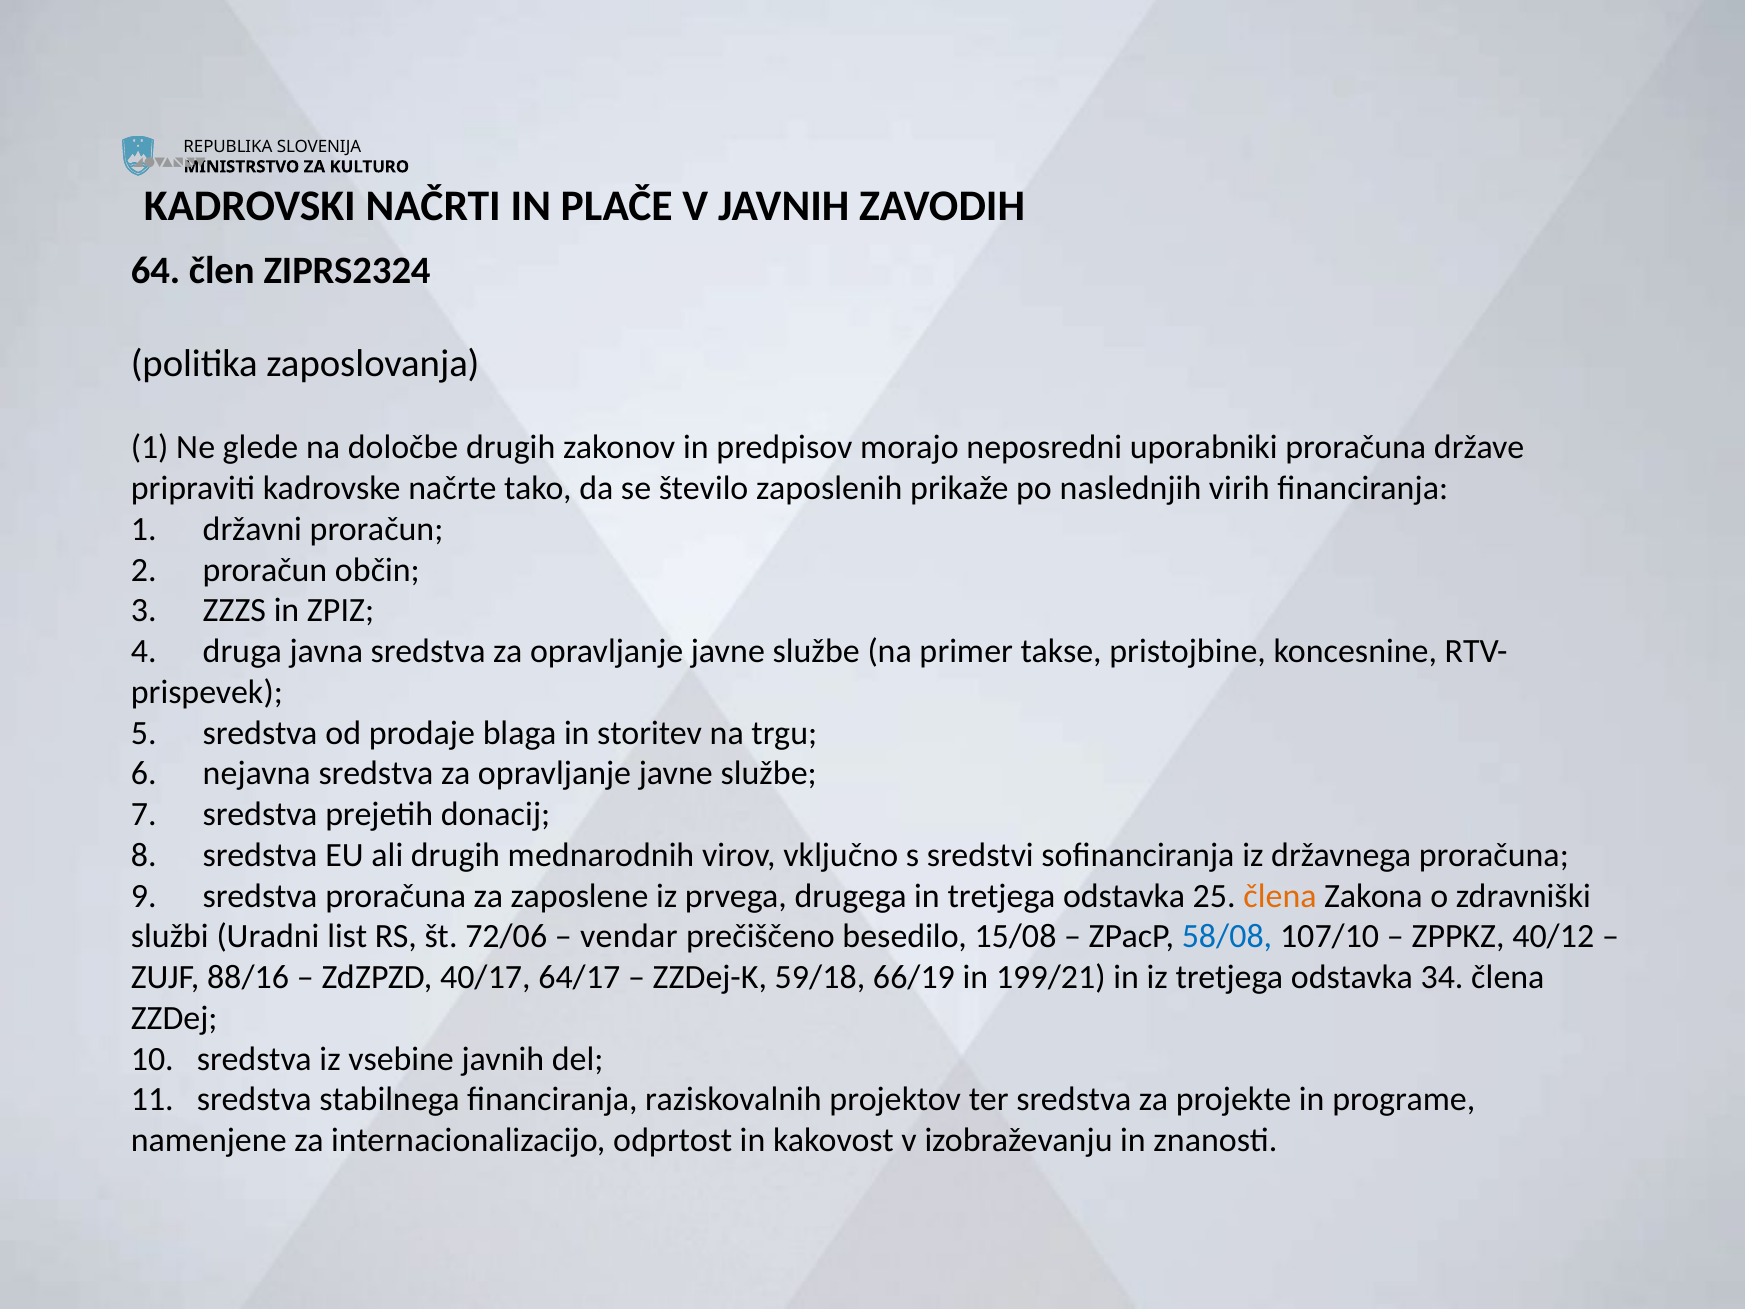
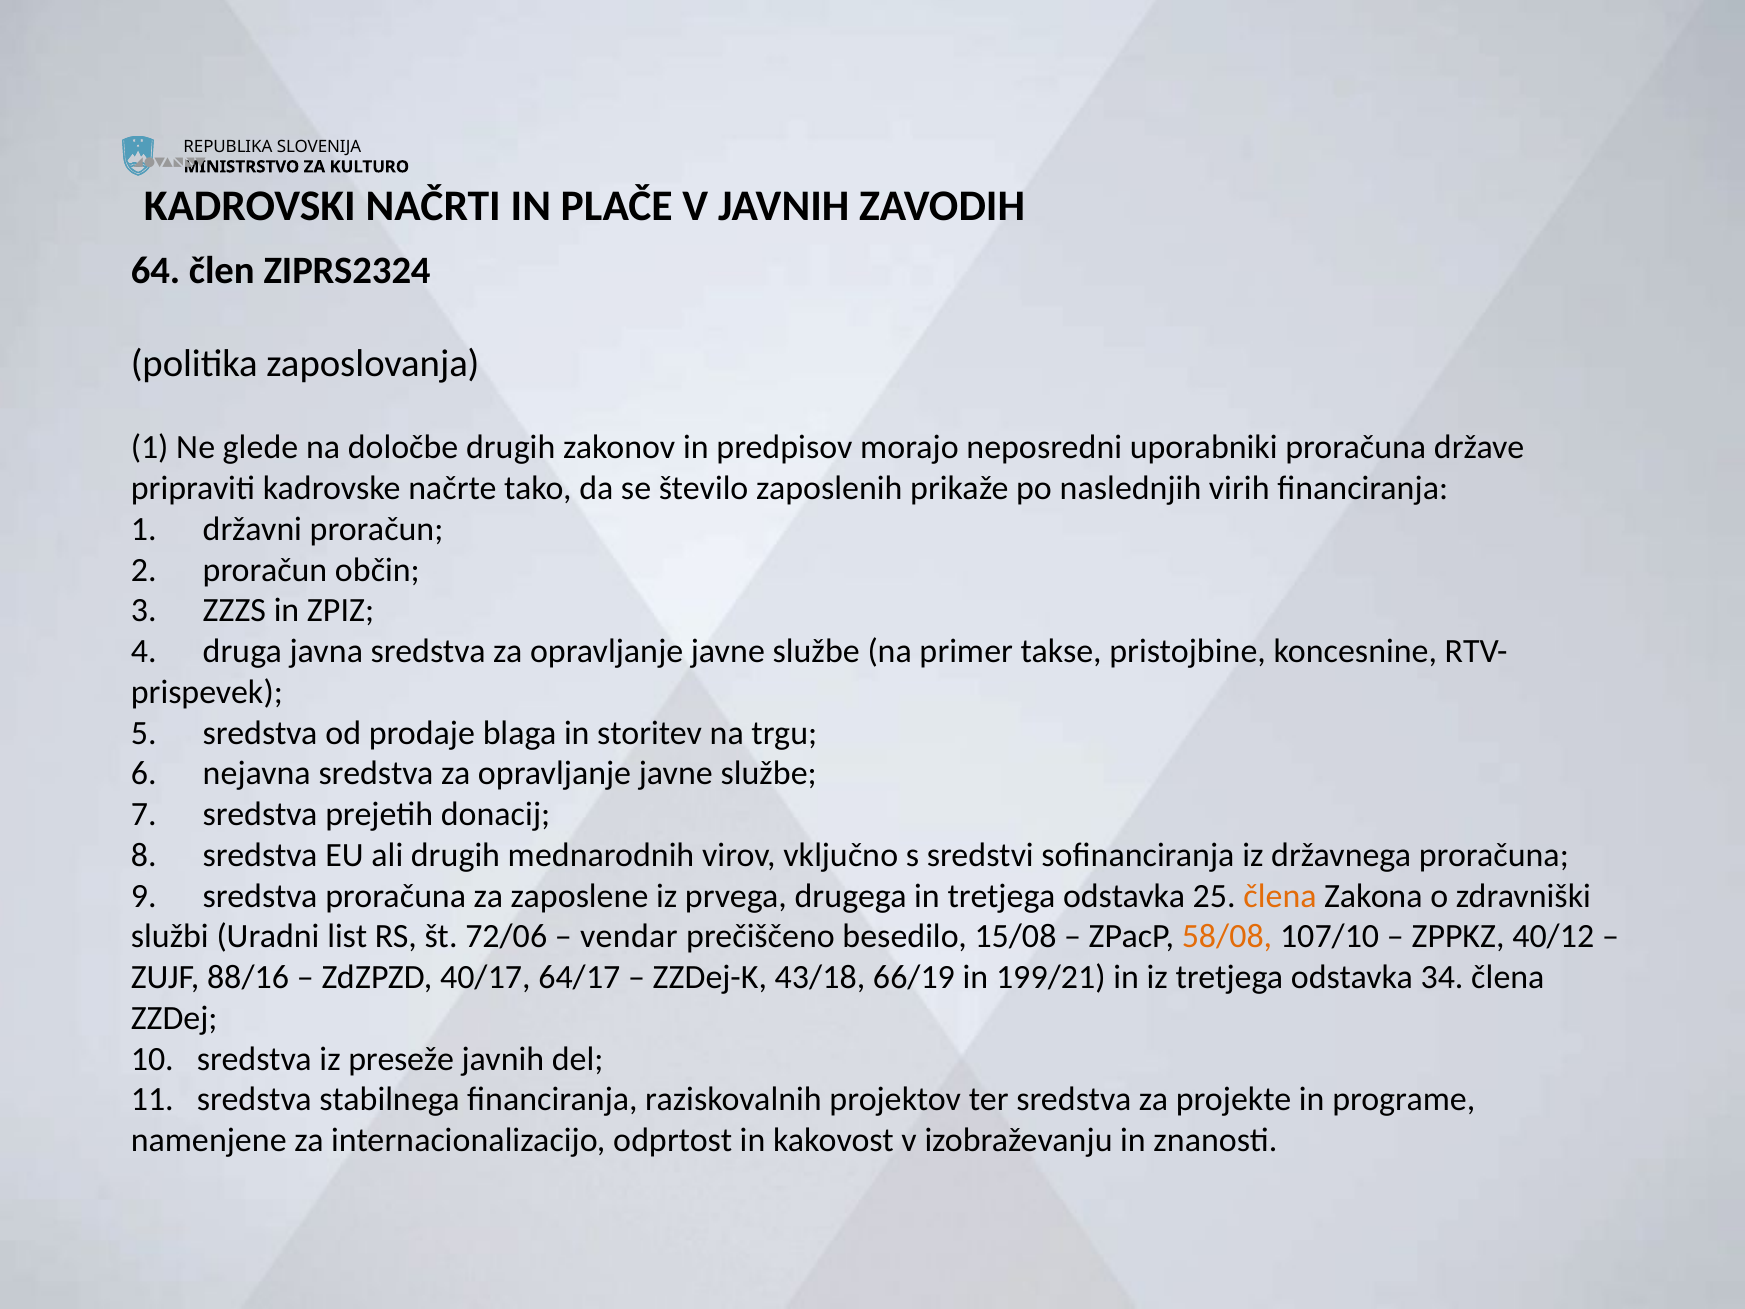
58/08 colour: blue -> orange (1227, 936)
59/18: 59/18 -> 43/18 (820, 977)
vsebine: vsebine -> preseže (401, 1059)
